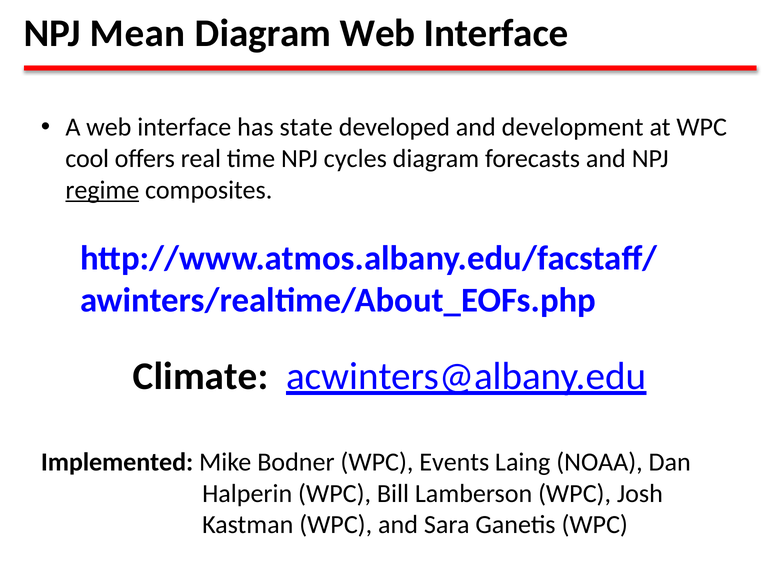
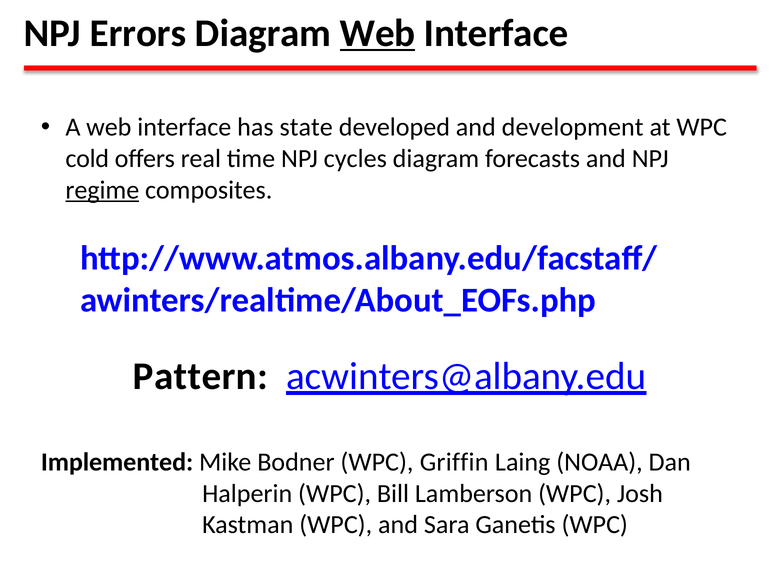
Mean: Mean -> Errors (138, 33)
Web underline: none -> present (378, 33)
cool: cool -> cold (87, 159)
Climate: Climate -> Pattern (201, 376)
Events: Events -> Griffin (454, 462)
